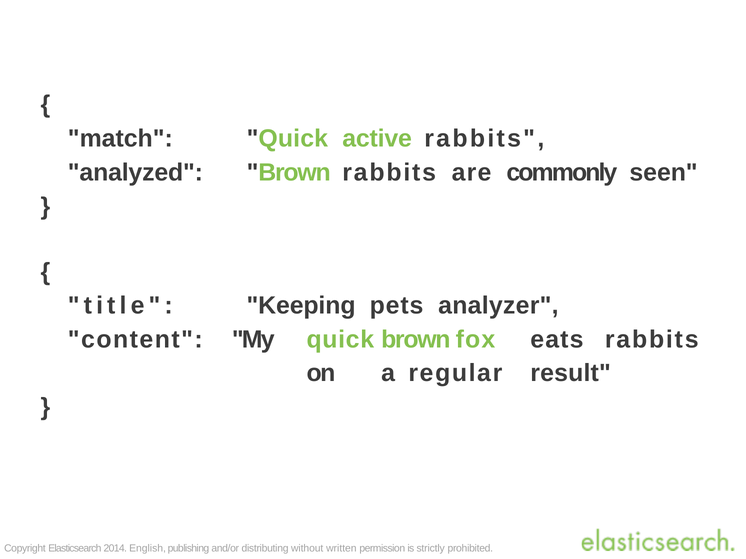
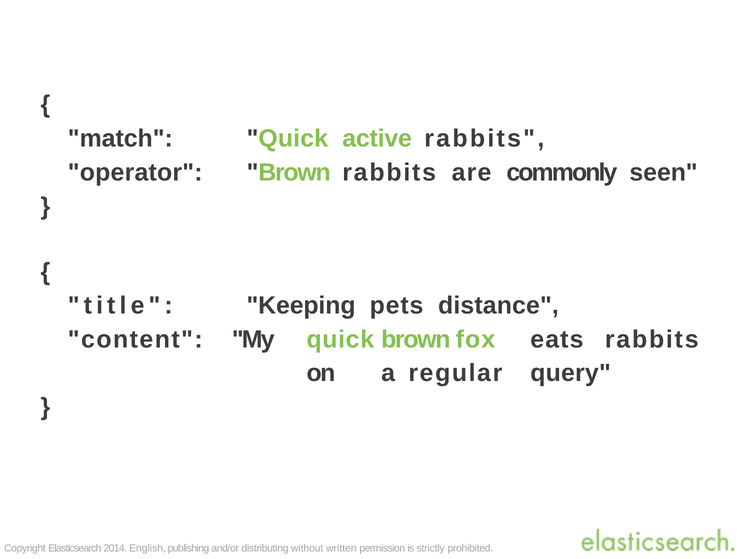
analyzed: analyzed -> operator (135, 173)
analyzer: analyzer -> distance (498, 306)
result: result -> query (571, 374)
